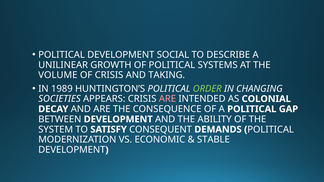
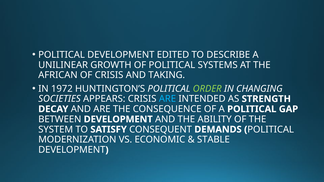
SOCIAL: SOCIAL -> EDITED (173, 55)
VOLUME: VOLUME -> AFRICAN (58, 75)
1989: 1989 -> 1972 (62, 89)
ARE colour: pink -> light blue (167, 99)
COLONIAL: COLONIAL -> STRENGTH (266, 99)
